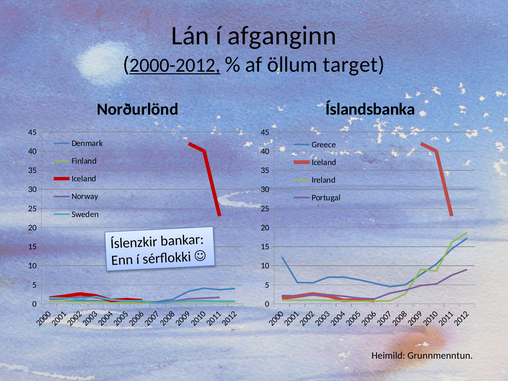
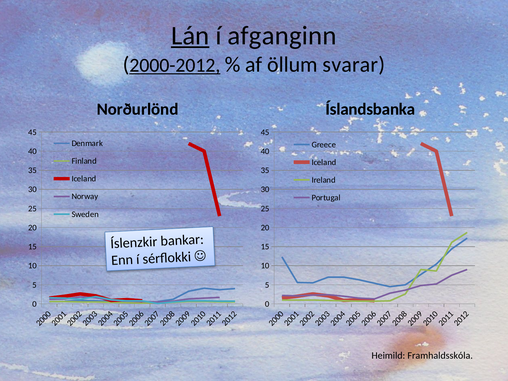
Lán underline: none -> present (190, 36)
target: target -> svarar (354, 65)
Grunnmenntun: Grunnmenntun -> Framhaldsskóla (440, 356)
